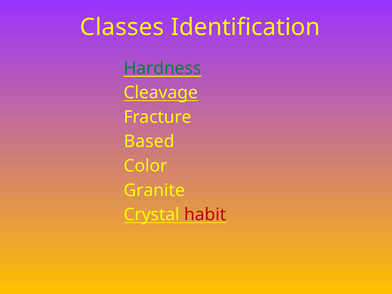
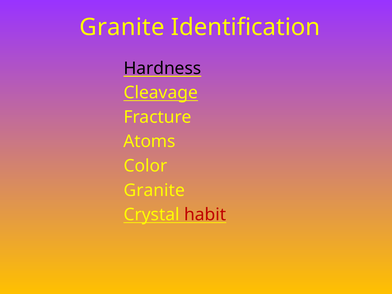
Classes: Classes -> Granite (122, 27)
Hardness colour: green -> black (162, 68)
Based: Based -> Atoms (149, 141)
